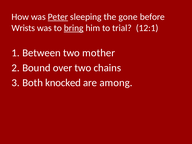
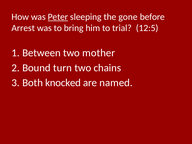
Wrists: Wrists -> Arrest (23, 28)
bring underline: present -> none (74, 28)
12:1: 12:1 -> 12:5 (147, 28)
over: over -> turn (62, 68)
among: among -> named (116, 83)
